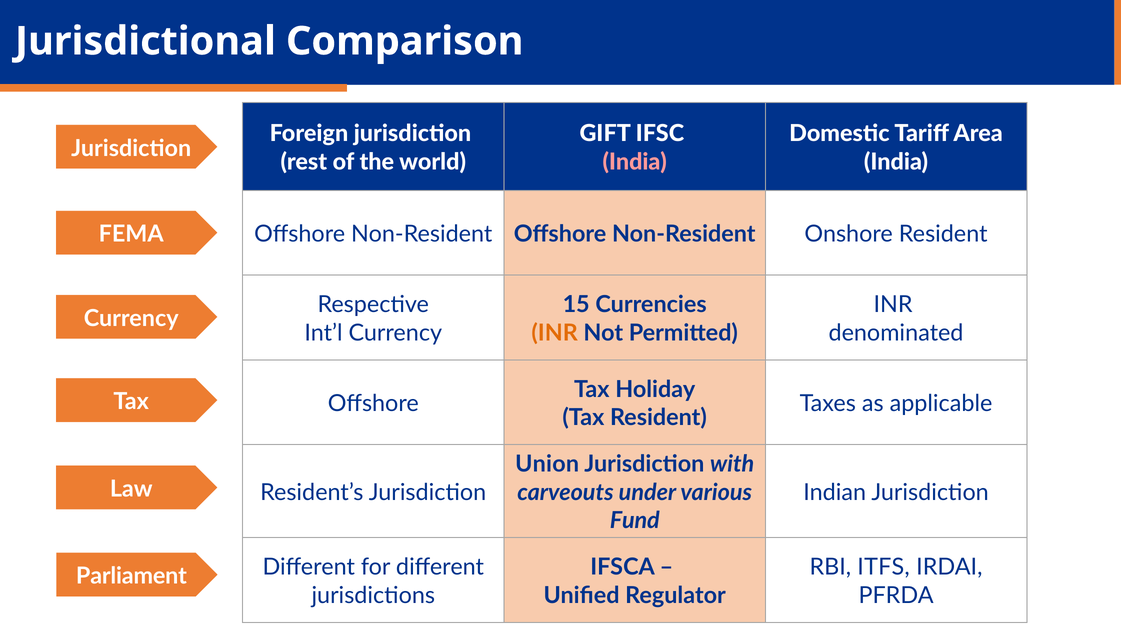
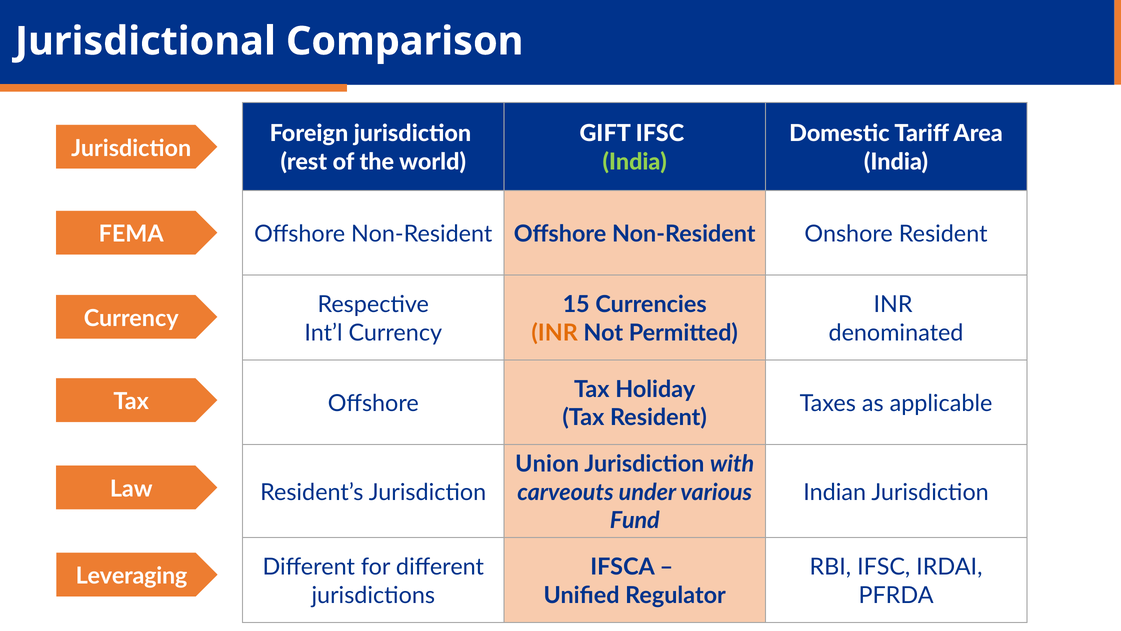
India colour: pink -> light green (635, 162)
RBI ITFS: ITFS -> IFSC (884, 567)
Parliament: Parliament -> Leveraging (131, 576)
